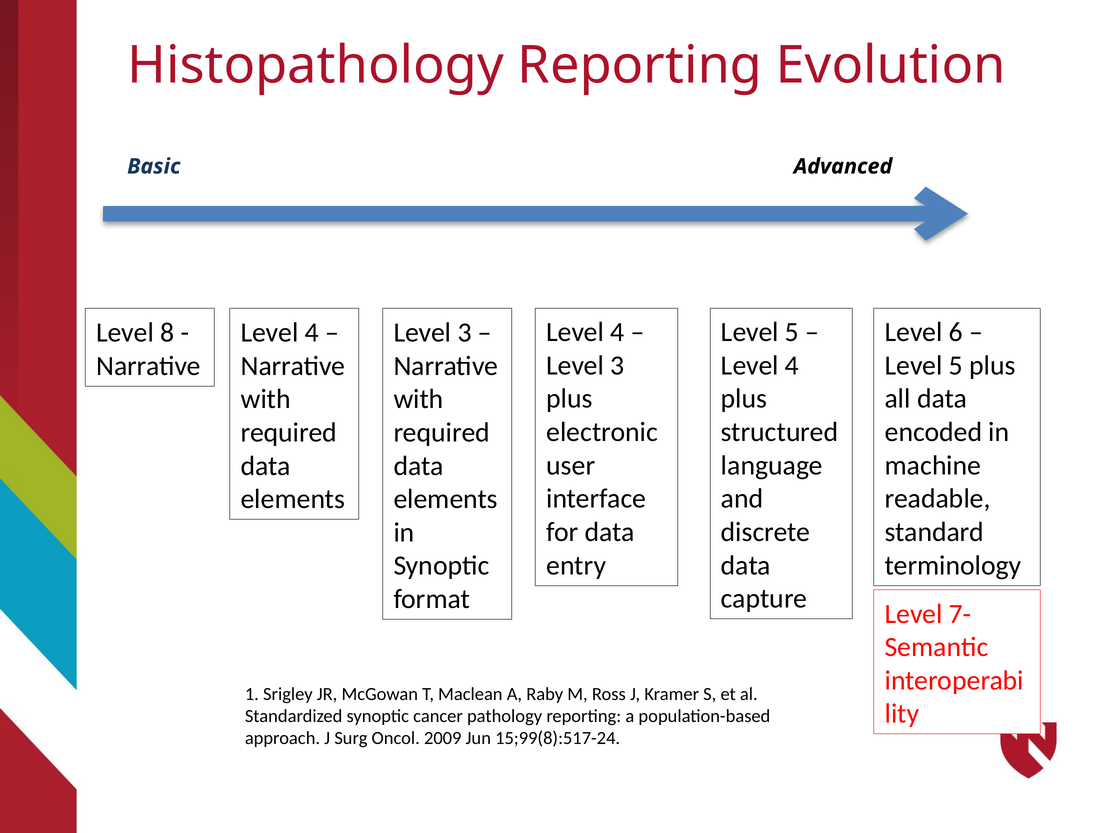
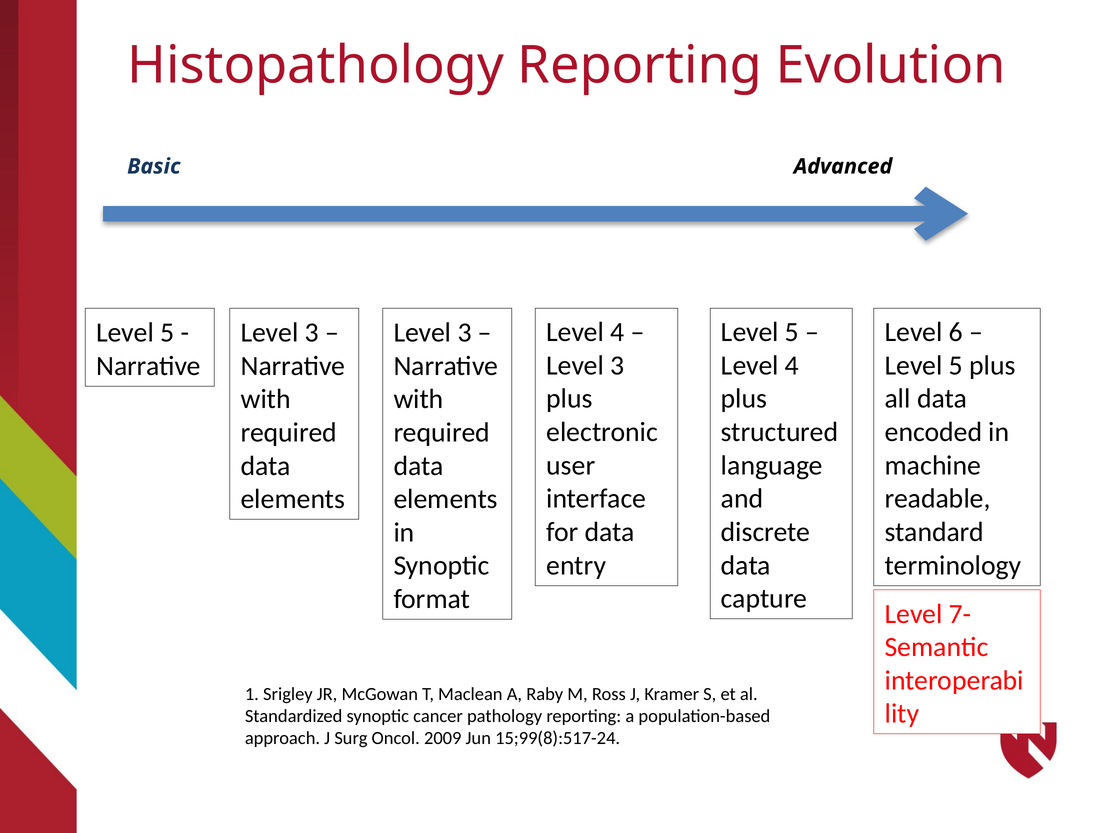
8: 8 -> 5 (167, 333)
4: 4 -> 3 (312, 333)
